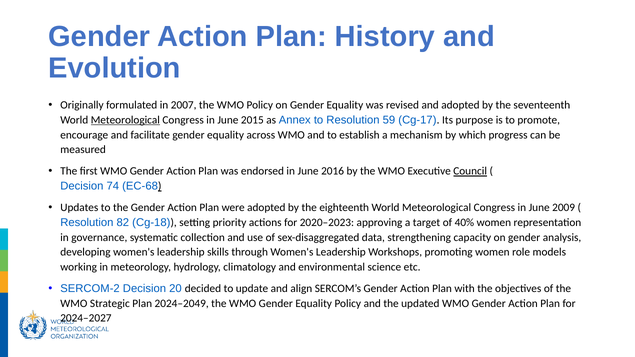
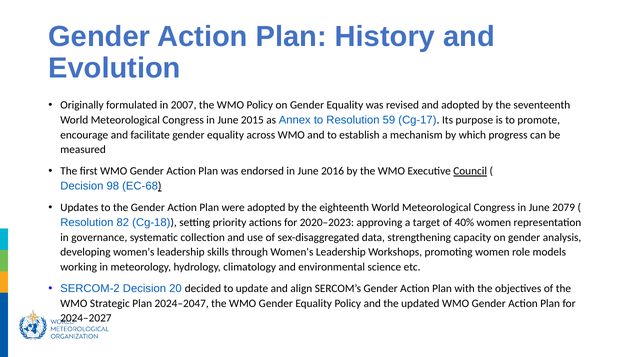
Meteorological underline: present -> none (125, 120)
74: 74 -> 98 (113, 186)
2009: 2009 -> 2079 (564, 208)
2024–2049: 2024–2049 -> 2024–2047 (182, 304)
